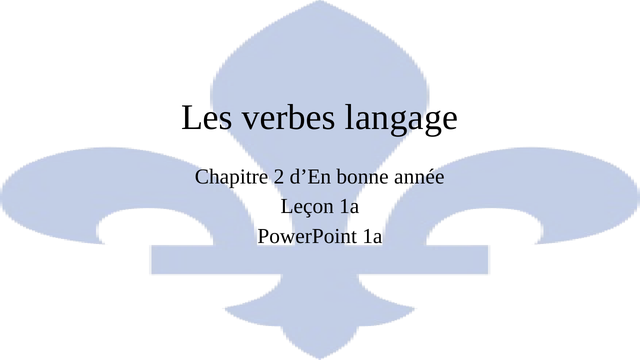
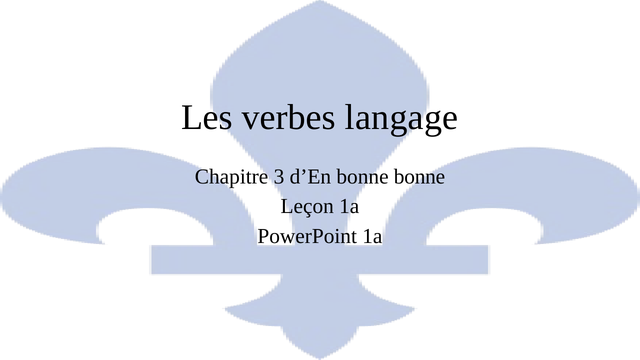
2: 2 -> 3 (279, 177)
bonne année: année -> bonne (419, 177)
